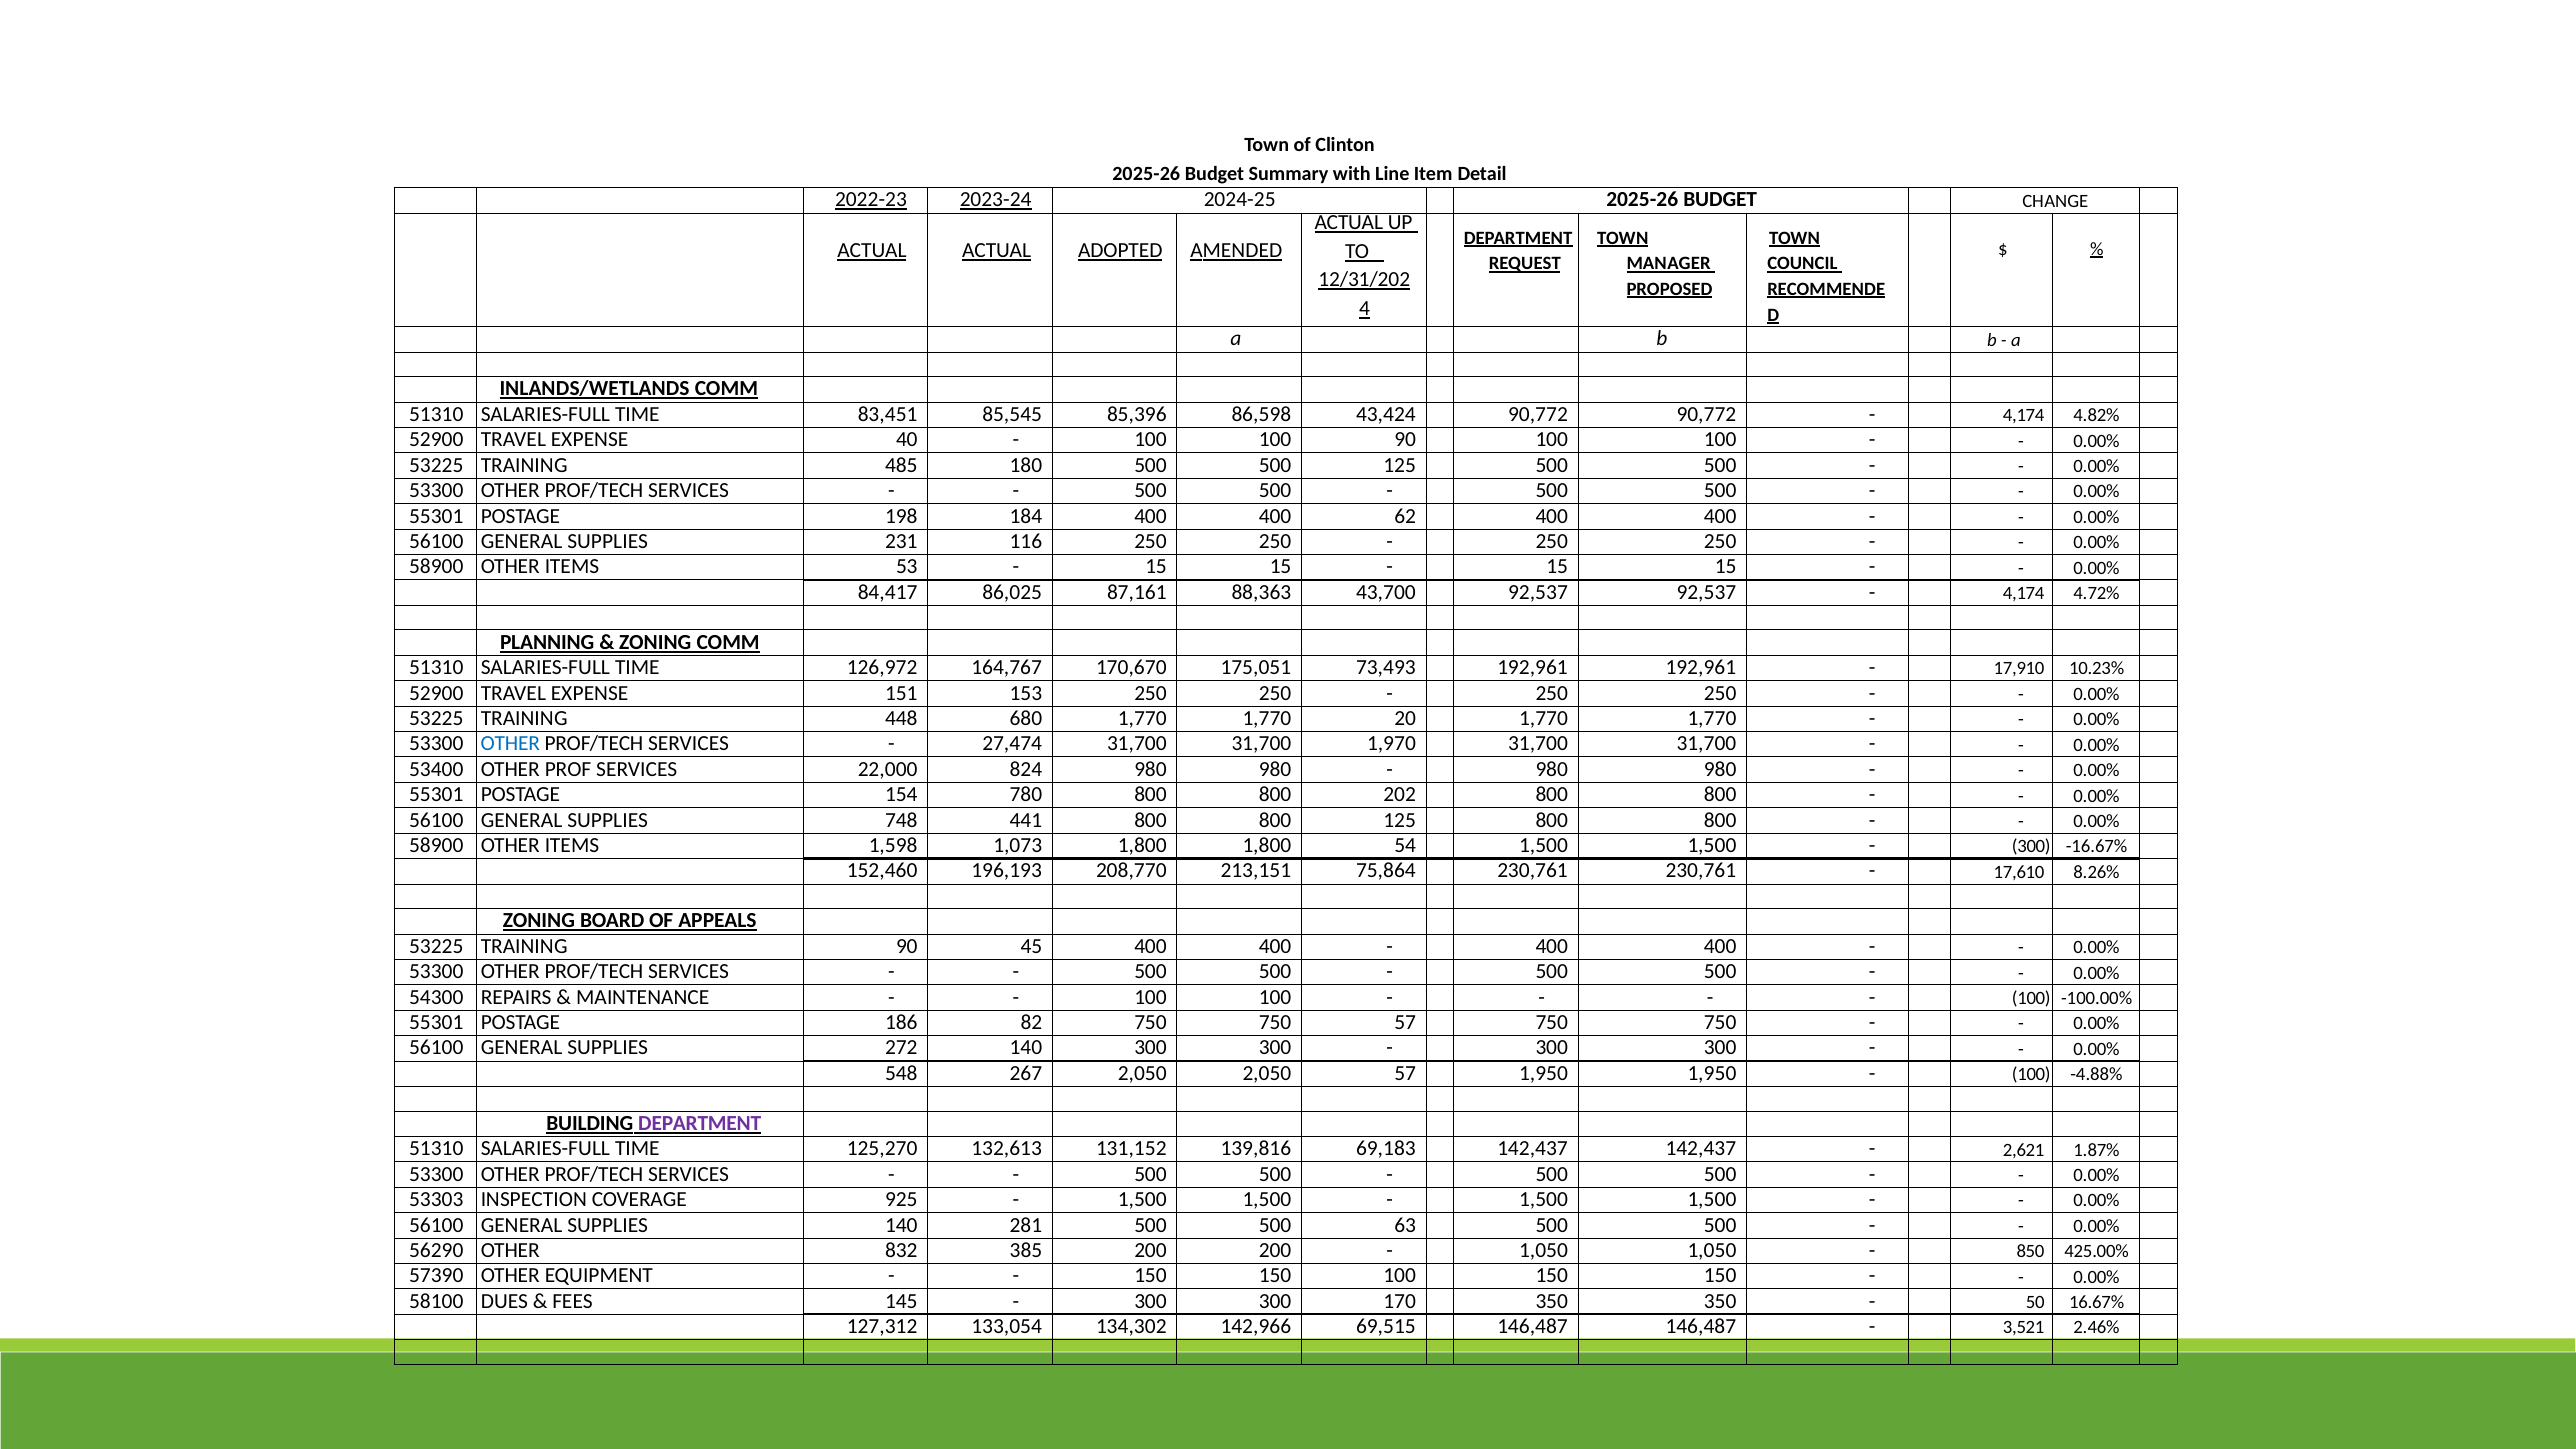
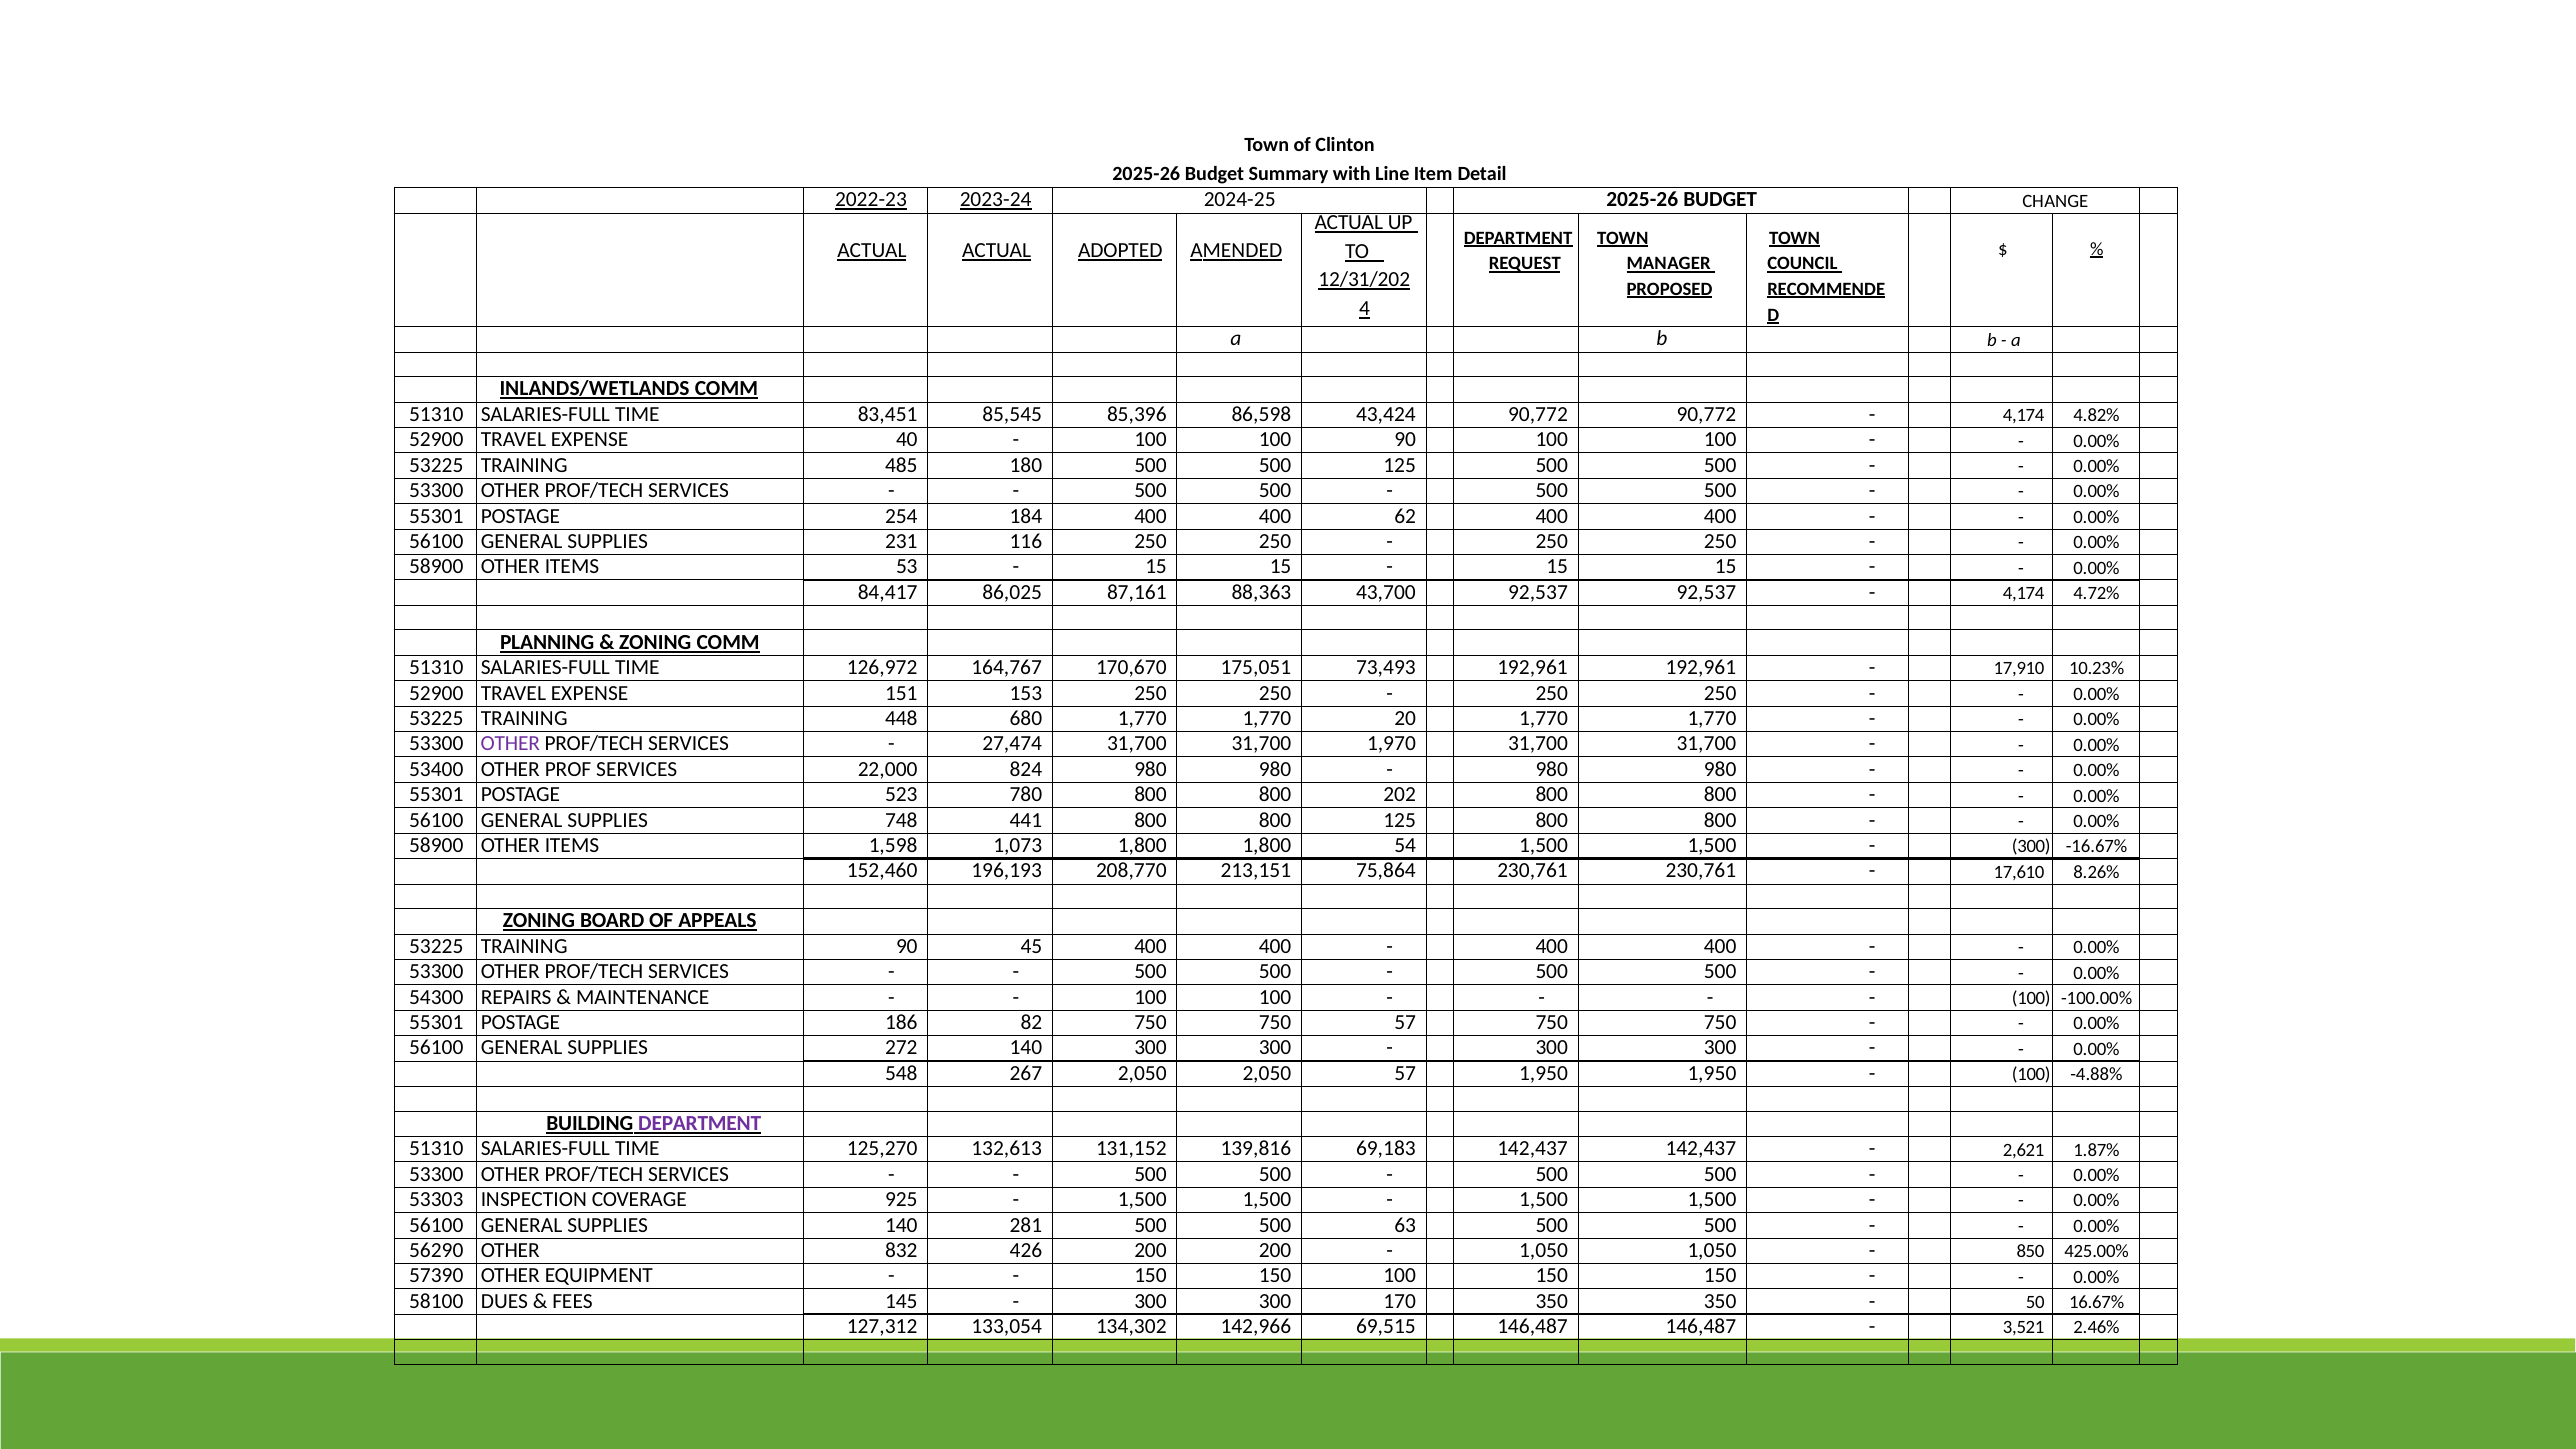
198: 198 -> 254 (901, 516)
OTHER colour: blue -> purple (510, 744)
154: 154 -> 523 (901, 795)
385: 385 -> 426 (1026, 1250)
